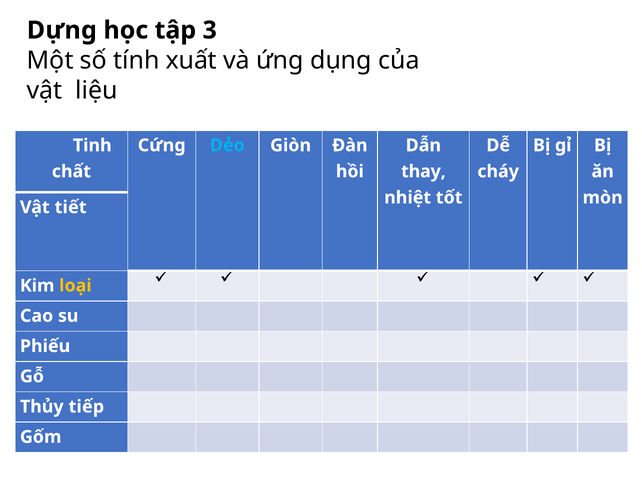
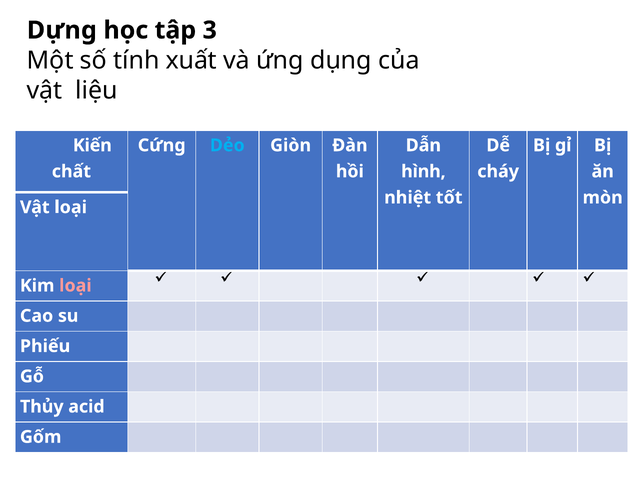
Tinh: Tinh -> Kiến (92, 145)
thay: thay -> hình (423, 171)
Vật tiết: tiết -> loại (71, 207)
loại colour: yellow -> pink (75, 285)
tiếp: tiếp -> acid (86, 406)
